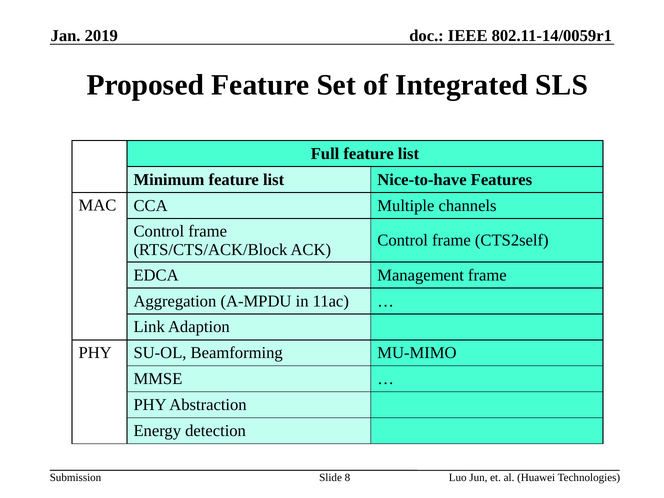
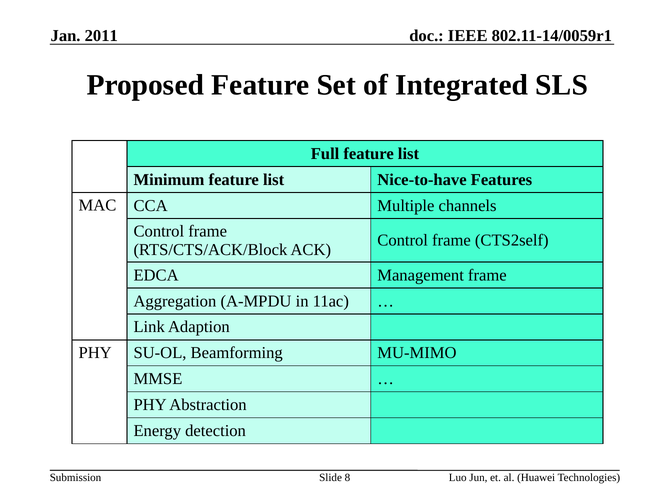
2019: 2019 -> 2011 (101, 36)
